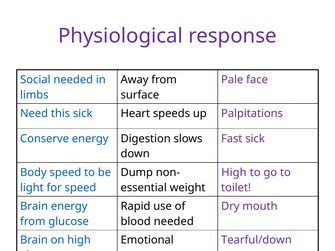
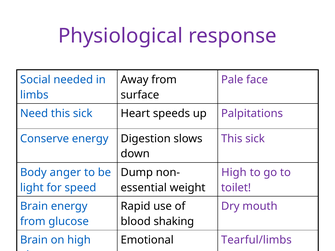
Fast: Fast -> This (232, 139)
Body speed: speed -> anger (65, 173)
blood needed: needed -> shaking (174, 222)
Tearful/down: Tearful/down -> Tearful/limbs (256, 240)
